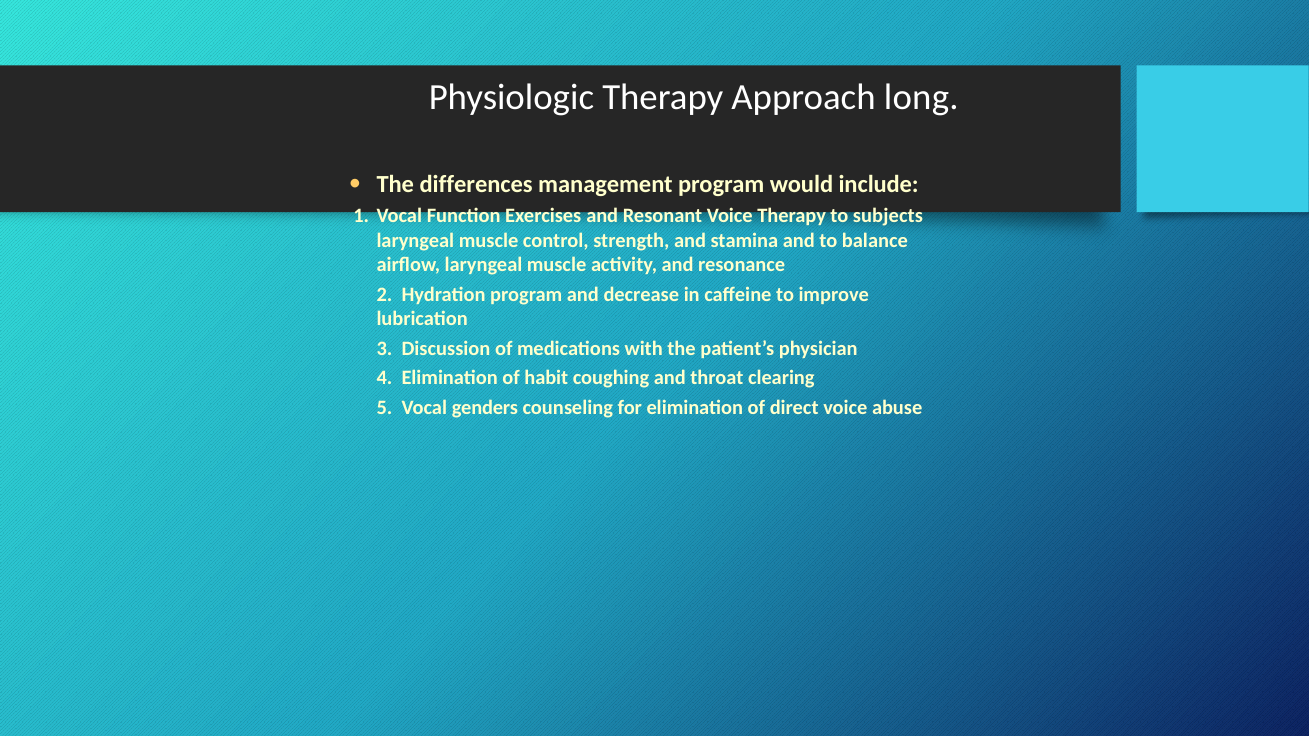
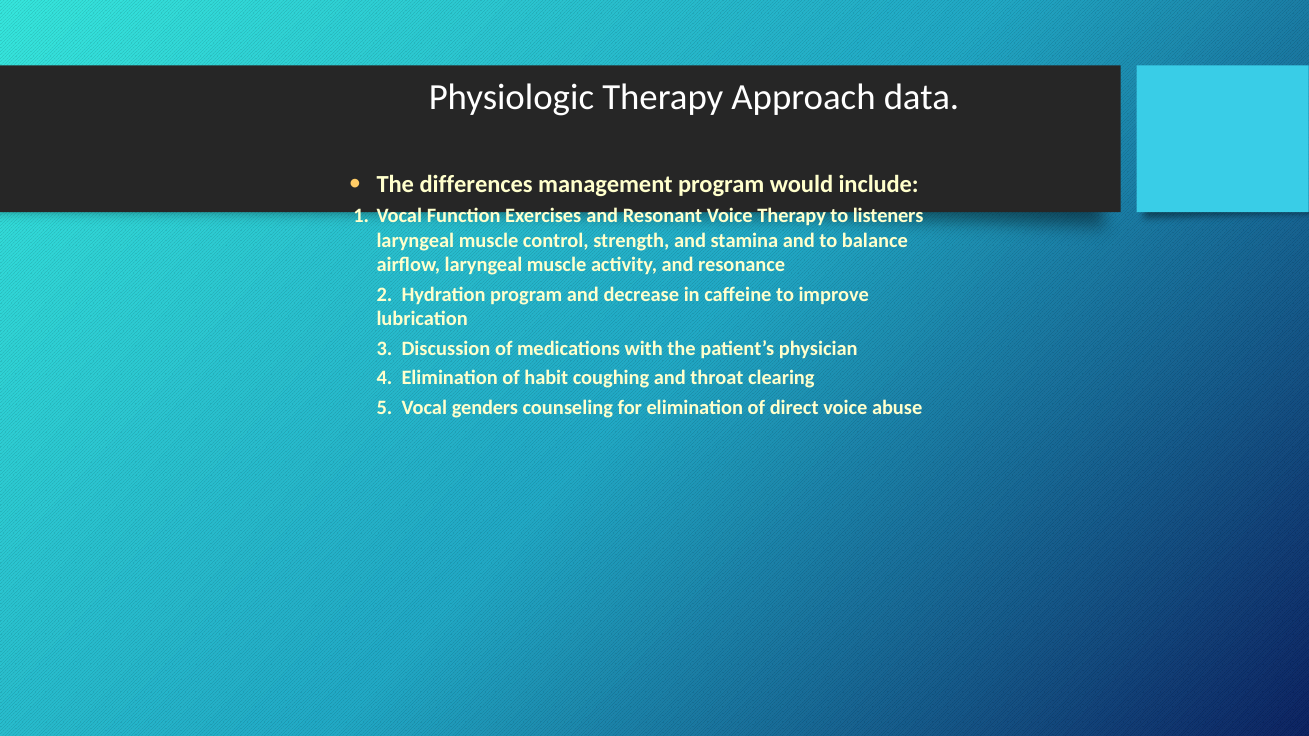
long: long -> data (921, 98)
subjects: subjects -> listeners (888, 216)
